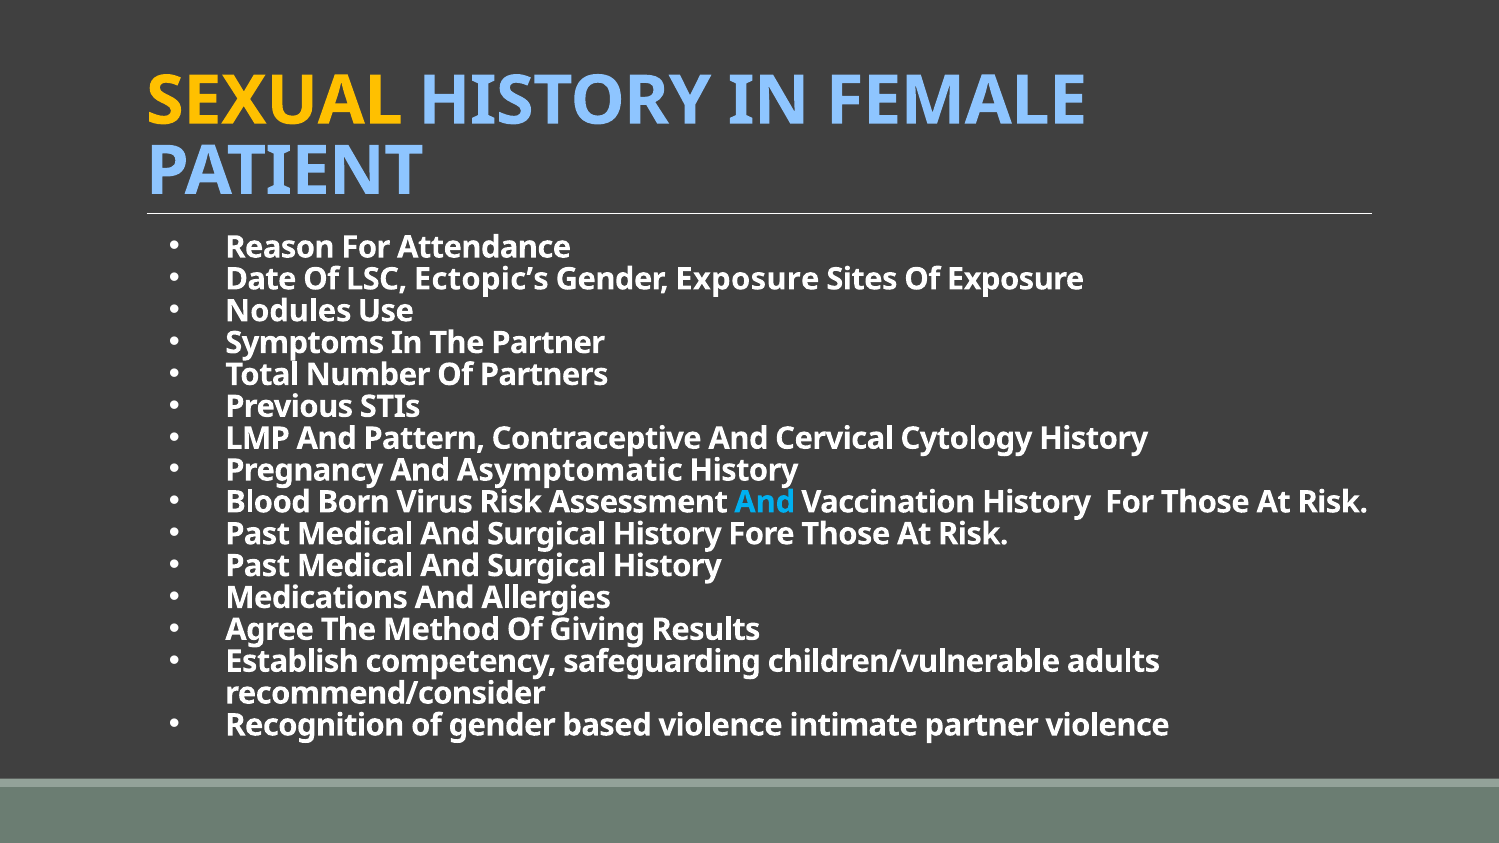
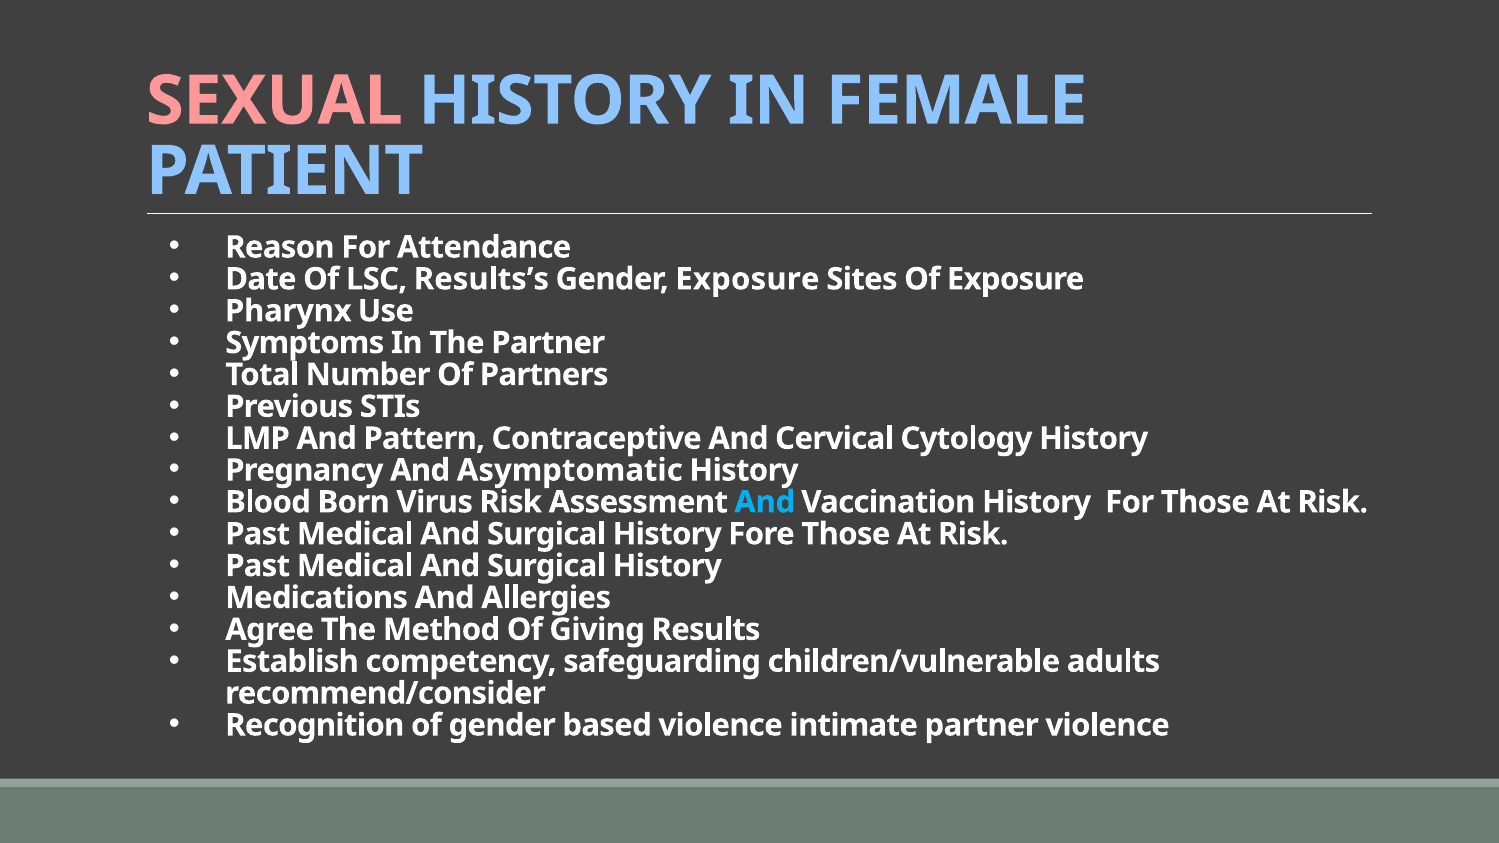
SEXUAL colour: yellow -> pink (274, 101)
Ectopic’s: Ectopic’s -> Results’s (481, 279)
Nodules: Nodules -> Pharynx (288, 311)
